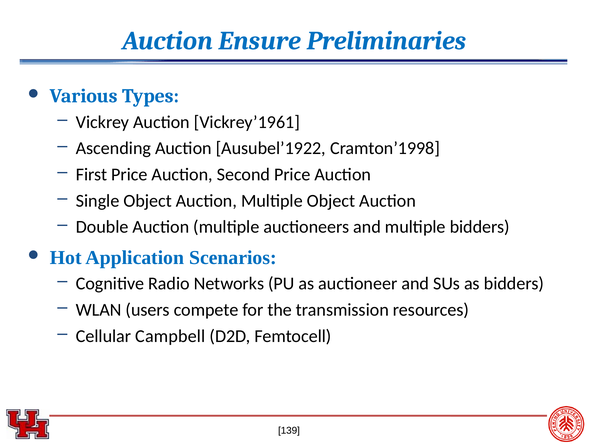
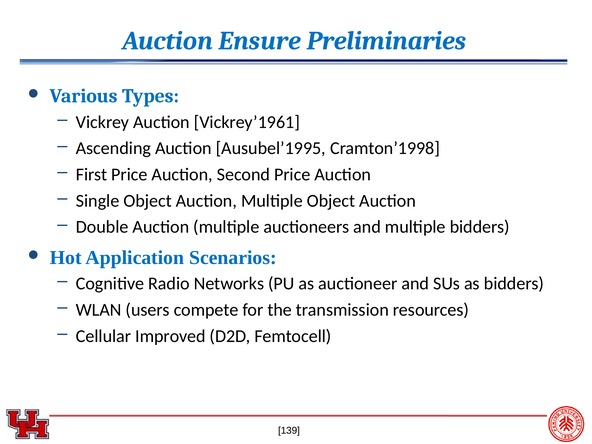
Ausubel’1922: Ausubel’1922 -> Ausubel’1995 (271, 148)
Campbell: Campbell -> Improved (170, 336)
